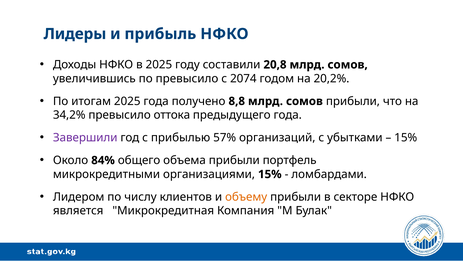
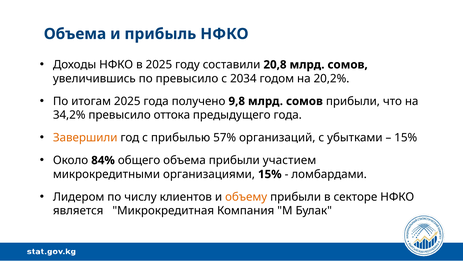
Лидеры: Лидеры -> Объема (75, 34)
2074: 2074 -> 2034 (243, 78)
8,8: 8,8 -> 9,8 (237, 101)
Завершили colour: purple -> orange (85, 137)
портфель: портфель -> участием (290, 160)
